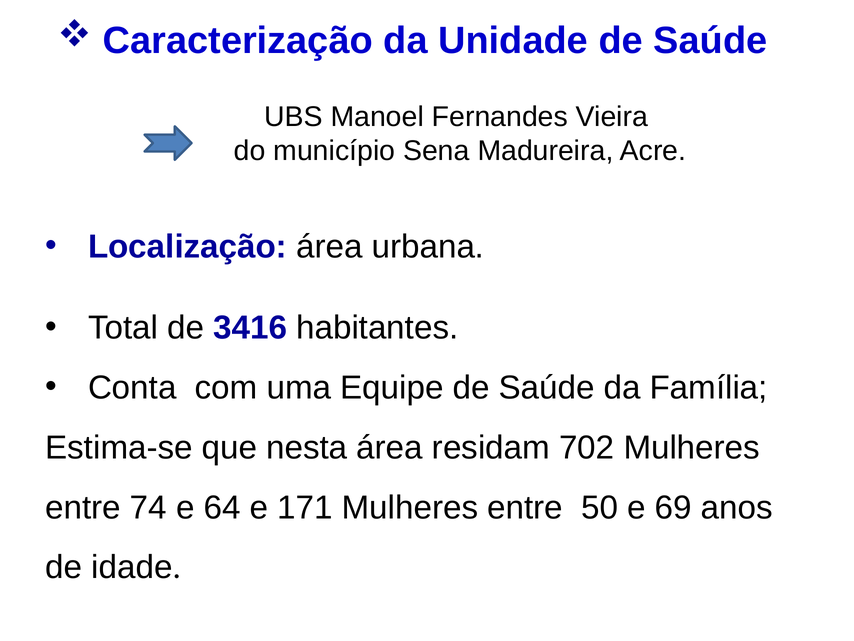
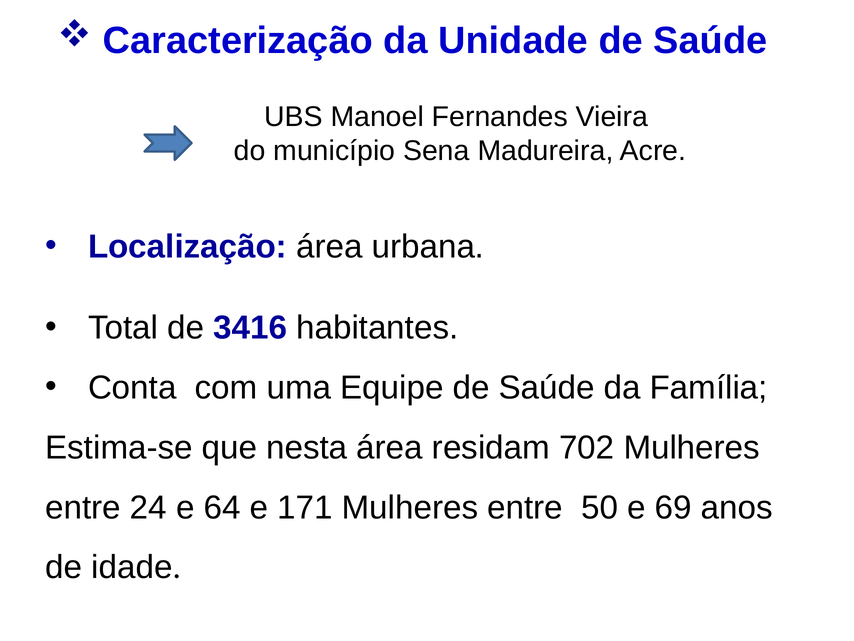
74: 74 -> 24 (148, 507)
